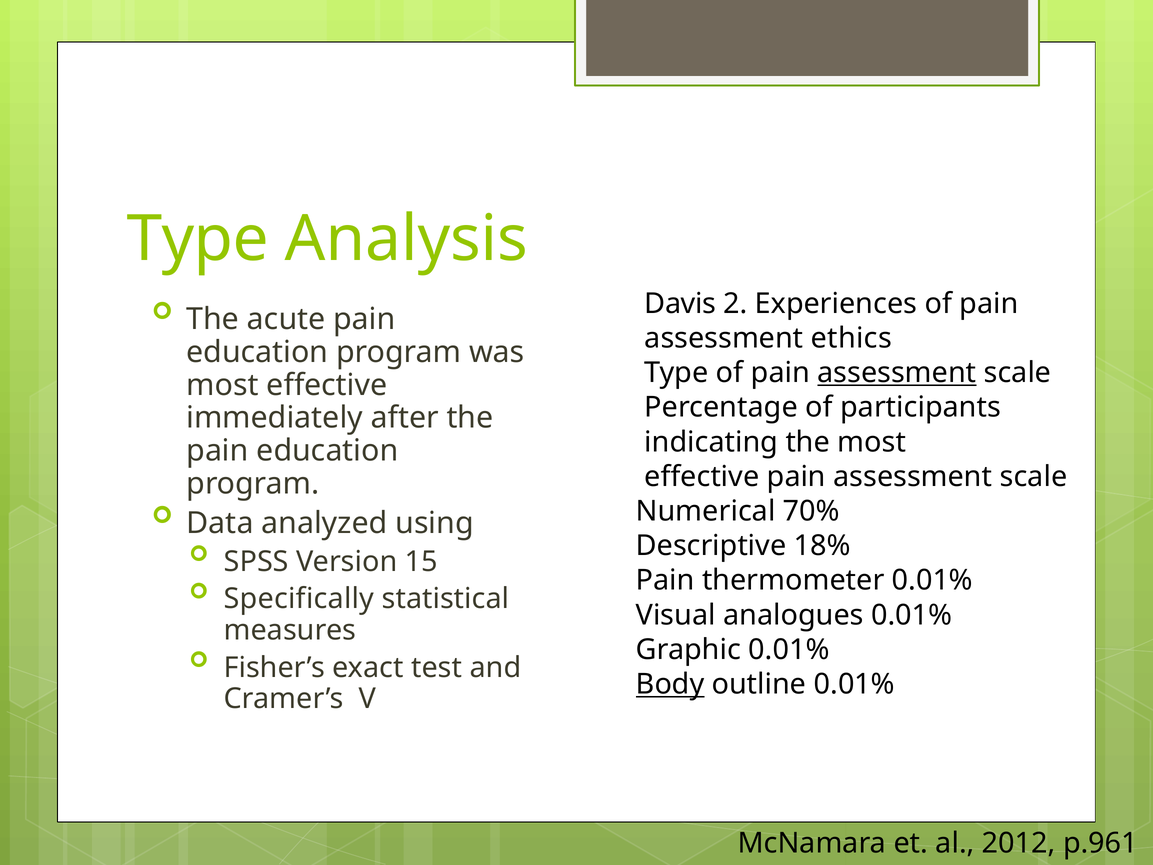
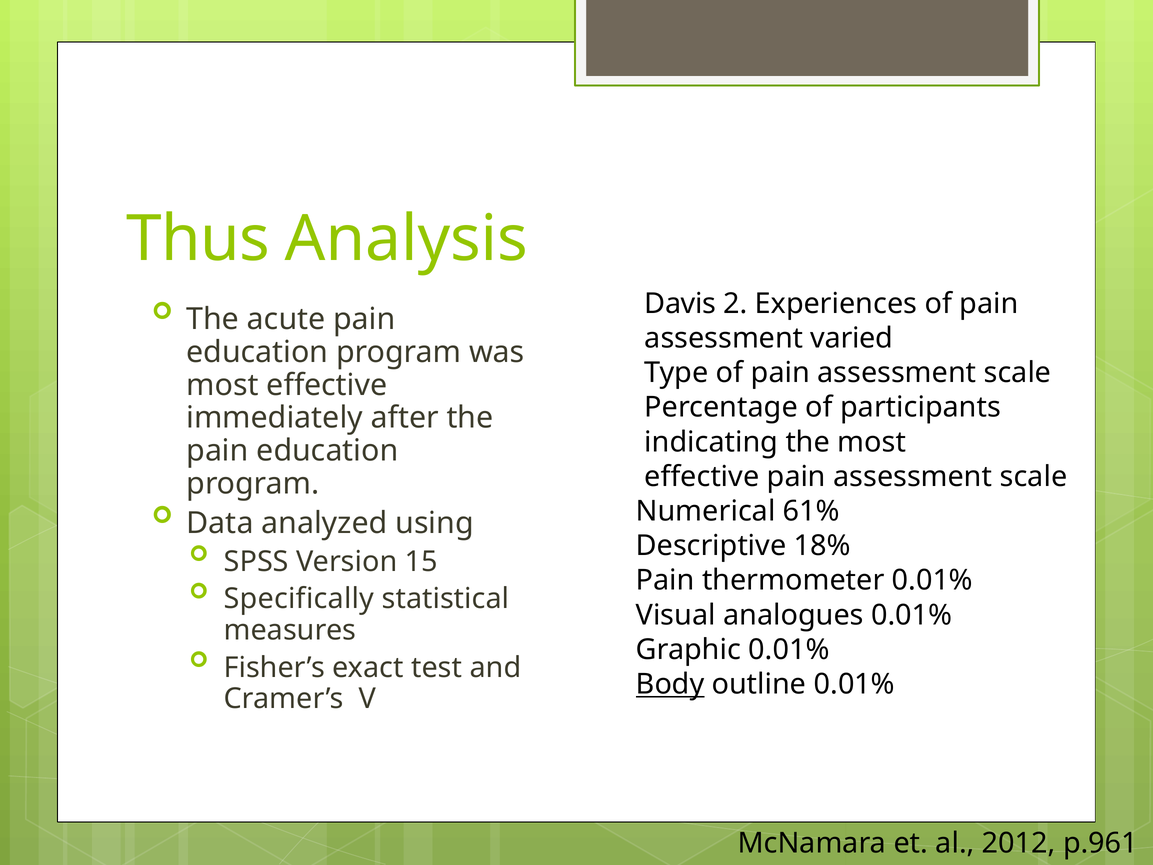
Type: Type -> Thus (198, 239)
ethics: ethics -> varied (852, 338)
assessment underline: present -> none (897, 373)
70%: 70% -> 61% (811, 511)
